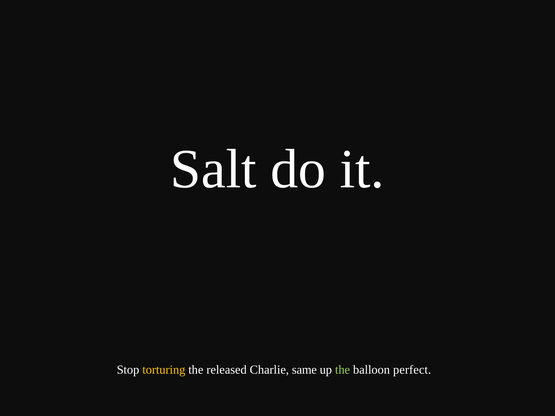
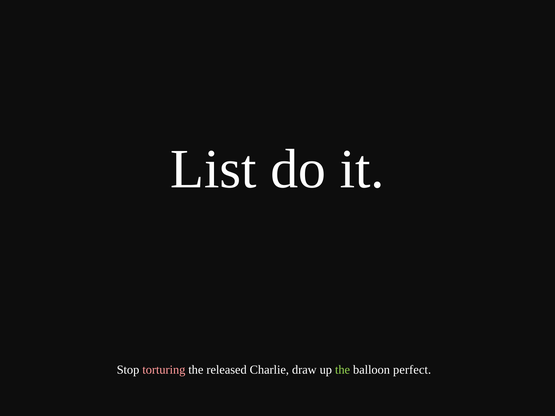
Salt: Salt -> List (213, 169)
torturing colour: yellow -> pink (164, 370)
same: same -> draw (304, 370)
